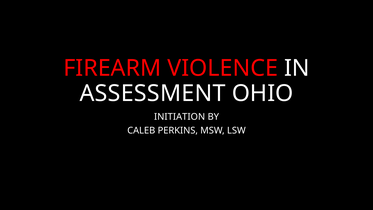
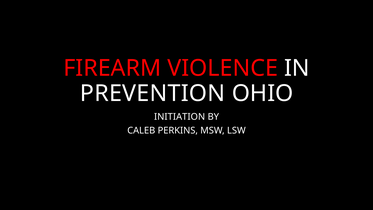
ASSESSMENT: ASSESSMENT -> PREVENTION (153, 93)
